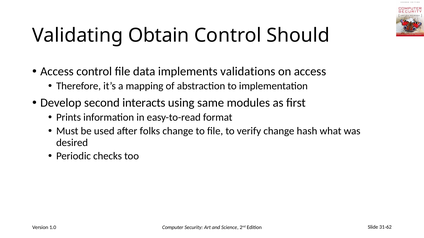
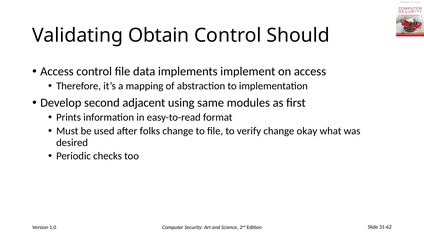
validations: validations -> implement (248, 72)
interacts: interacts -> adjacent (144, 103)
hash: hash -> okay (307, 131)
